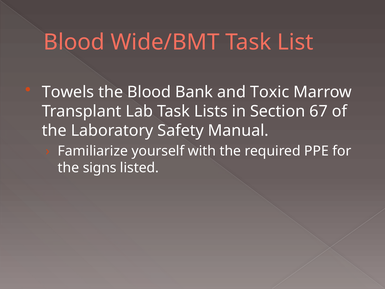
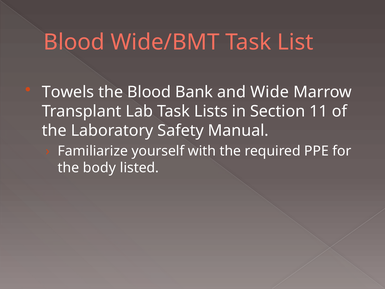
Toxic: Toxic -> Wide (270, 92)
67: 67 -> 11 (319, 111)
signs: signs -> body (99, 168)
